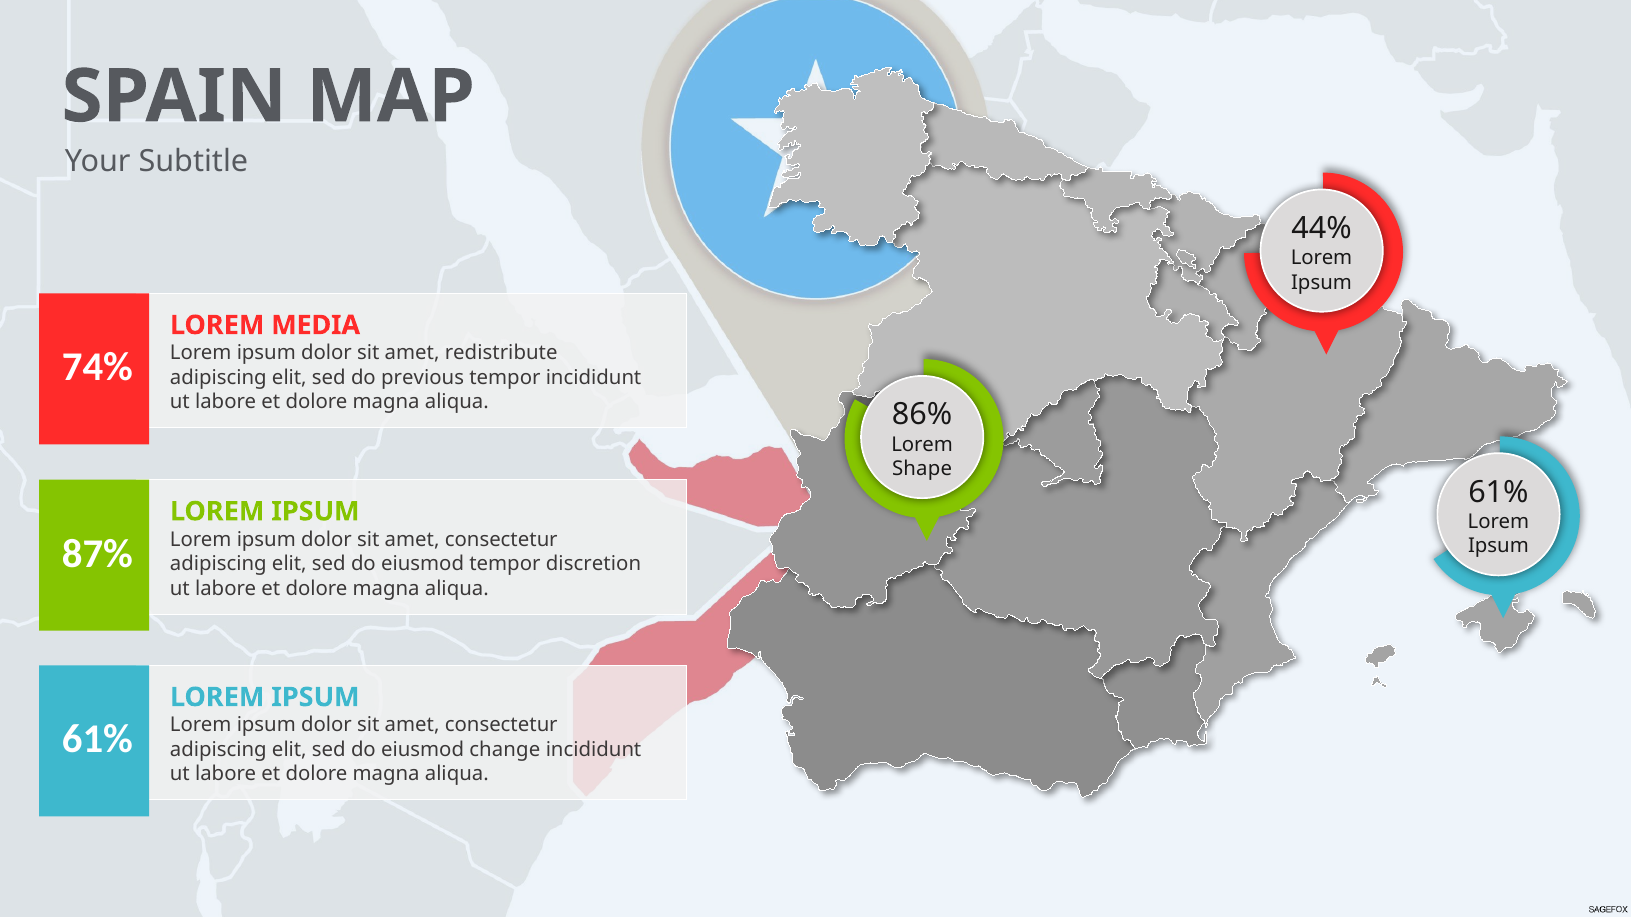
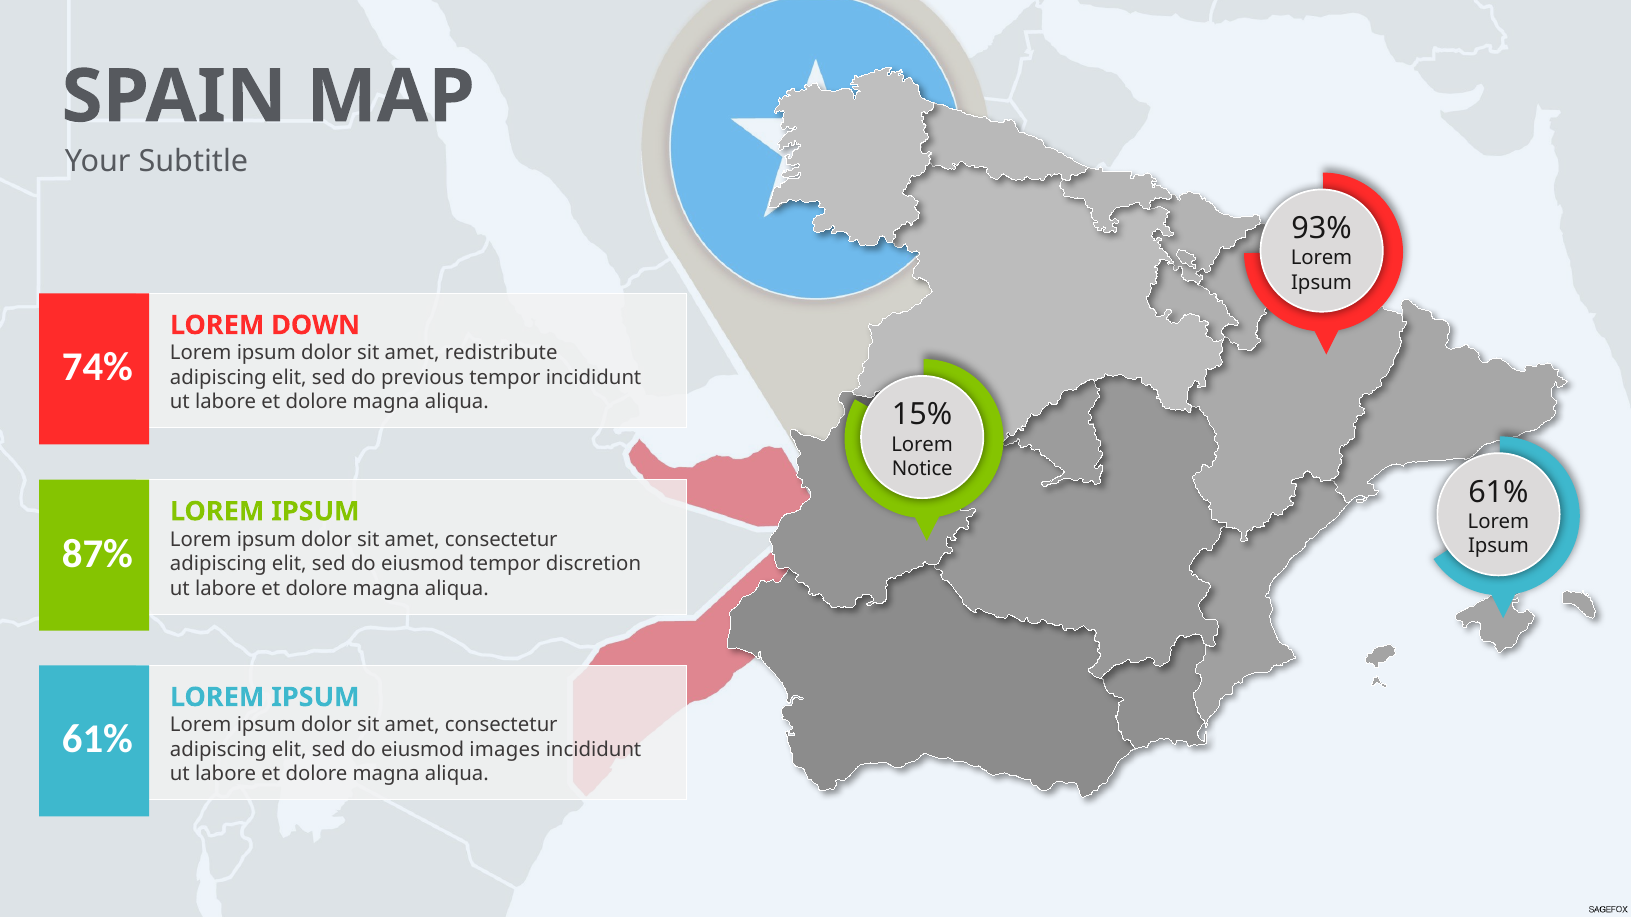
44%: 44% -> 93% (1322, 228)
MEDIA: MEDIA -> DOWN (316, 325)
86%: 86% -> 15% (922, 415)
Shape: Shape -> Notice (922, 469)
change: change -> images (505, 750)
